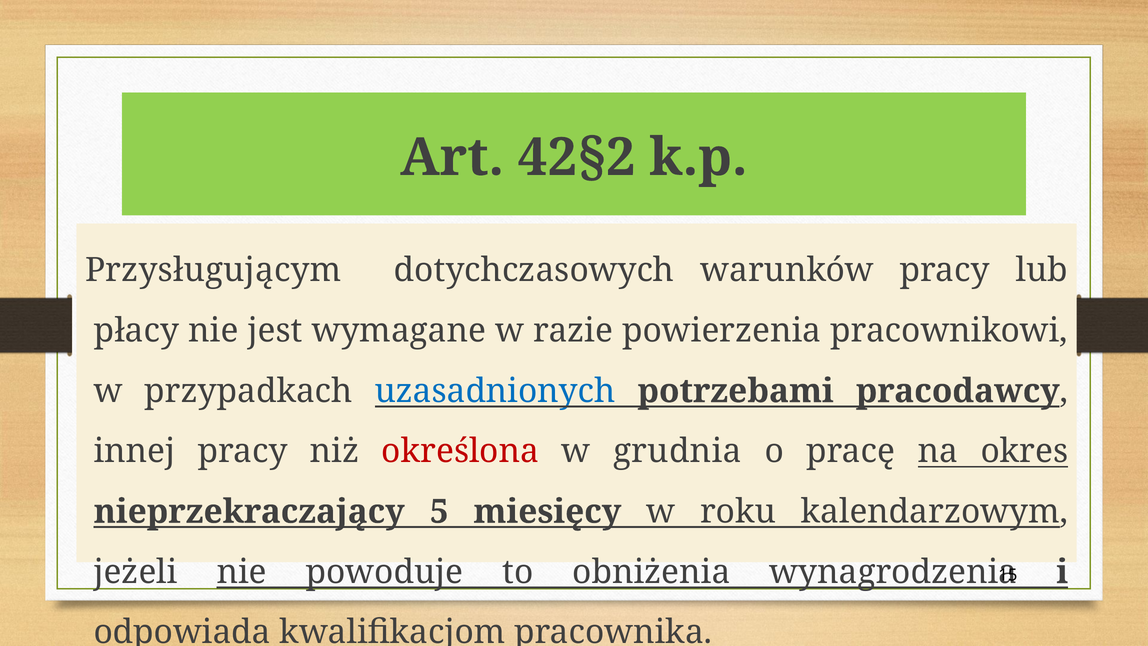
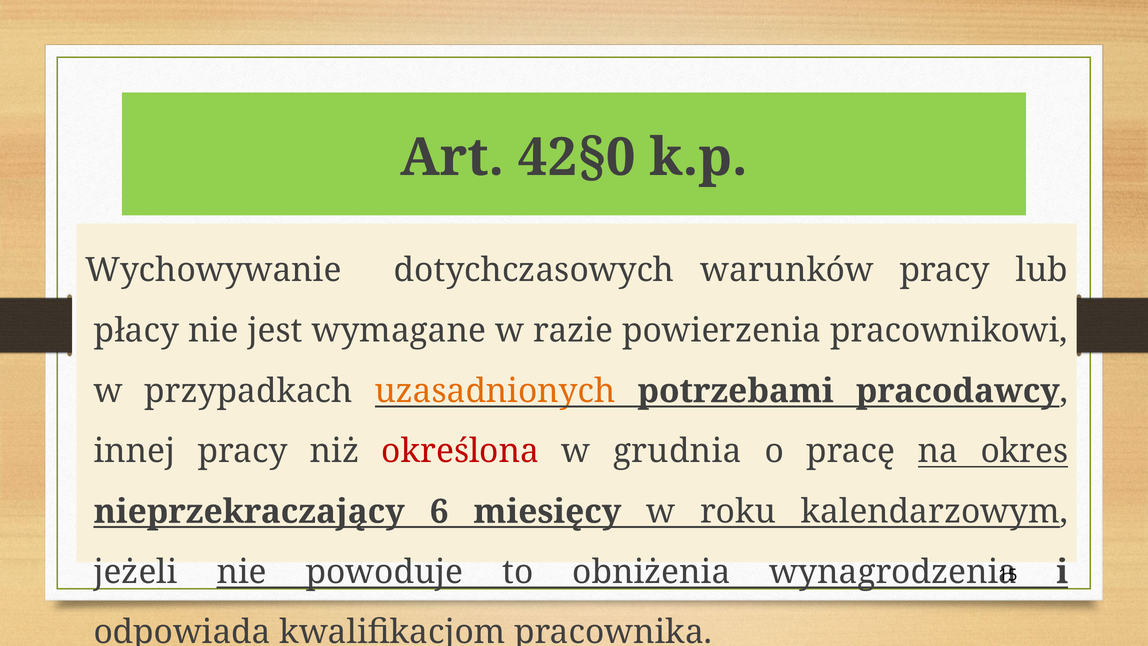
42§2: 42§2 -> 42§0 (577, 158)
Przysługującym: Przysługującym -> Wychowywanie (213, 270)
uzasadnionych colour: blue -> orange (495, 391)
5: 5 -> 6 (439, 512)
